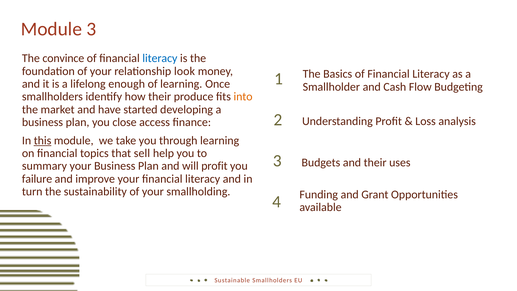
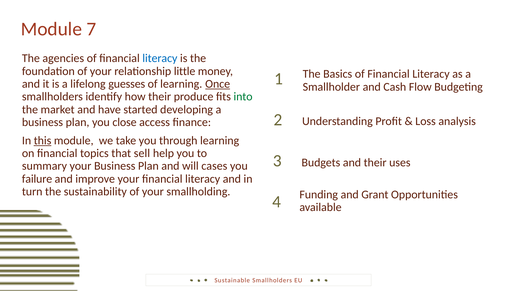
Module 3: 3 -> 7 (91, 29)
convince: convince -> agencies (63, 58)
look: look -> little (185, 71)
enough: enough -> guesses (127, 84)
Once underline: none -> present (218, 84)
into colour: orange -> green (243, 97)
will profit: profit -> cases (214, 166)
